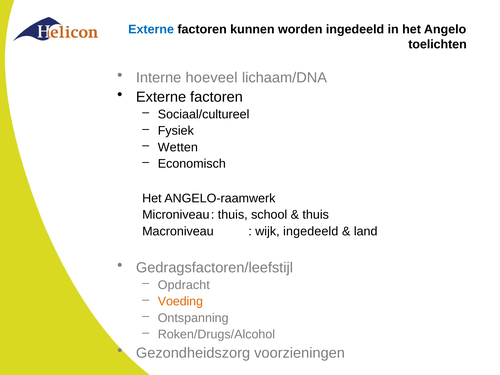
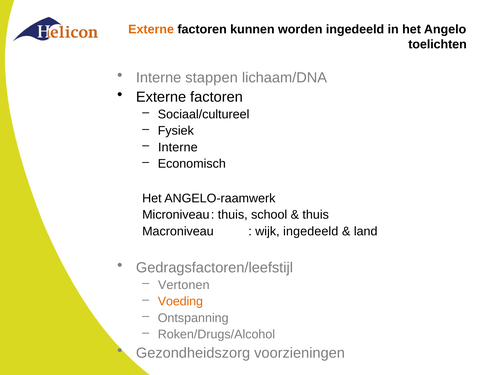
Externe colour: blue -> orange (151, 29)
hoeveel: hoeveel -> stappen (212, 78)
Wetten: Wetten -> Interne (178, 147)
Opdracht: Opdracht -> Vertonen (184, 285)
